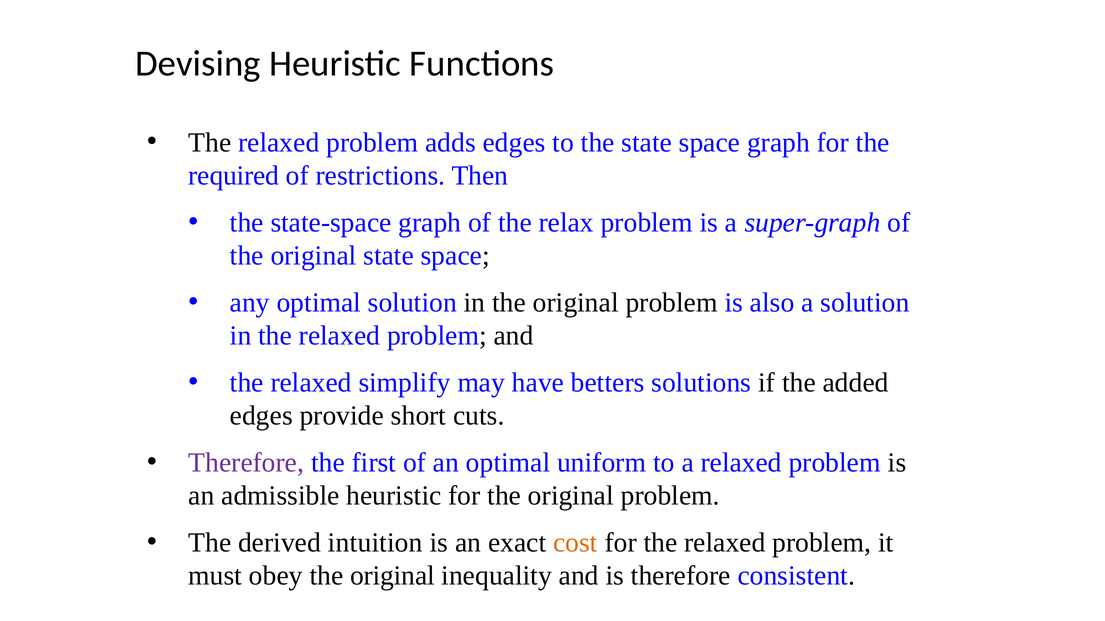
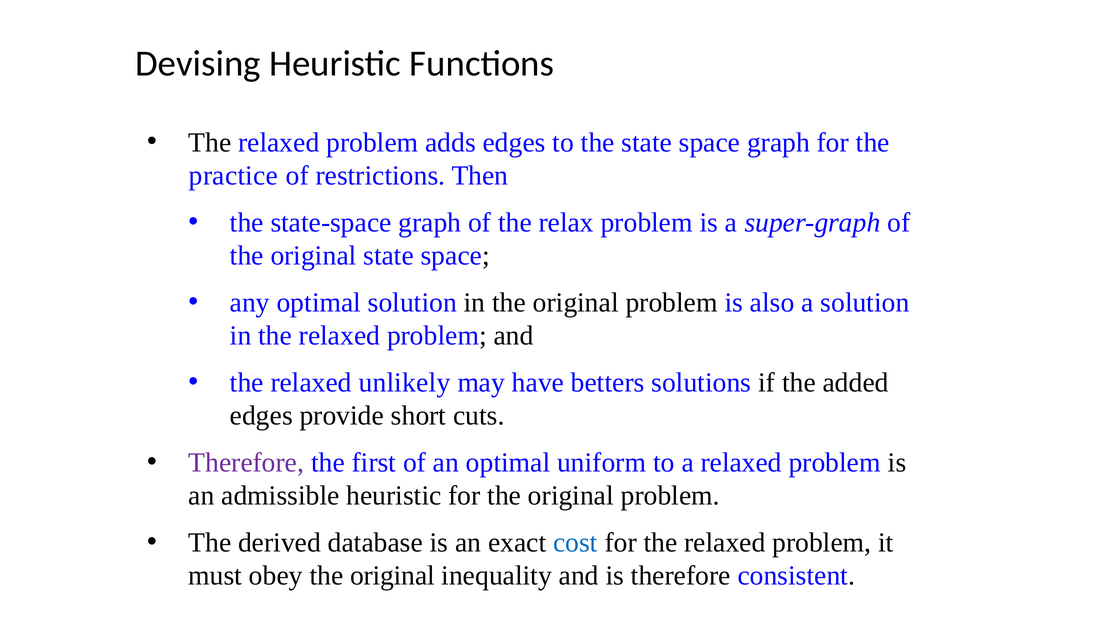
required: required -> practice (234, 176)
simplify: simplify -> unlikely (404, 383)
intuition: intuition -> database (375, 543)
cost colour: orange -> blue (575, 543)
